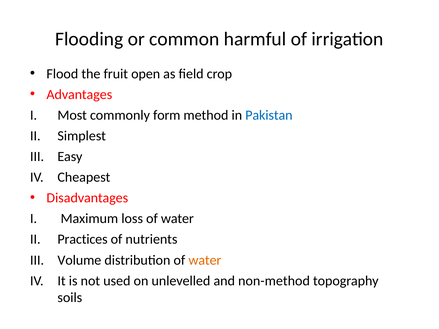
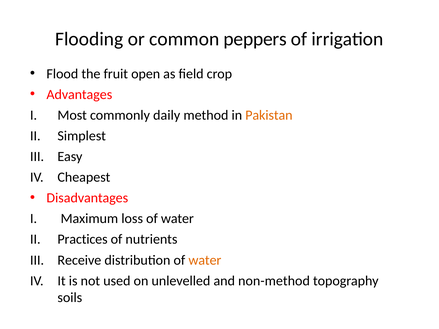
harmful: harmful -> peppers (255, 39)
form: form -> daily (167, 115)
Pakistan colour: blue -> orange (269, 115)
Volume: Volume -> Receive (79, 260)
